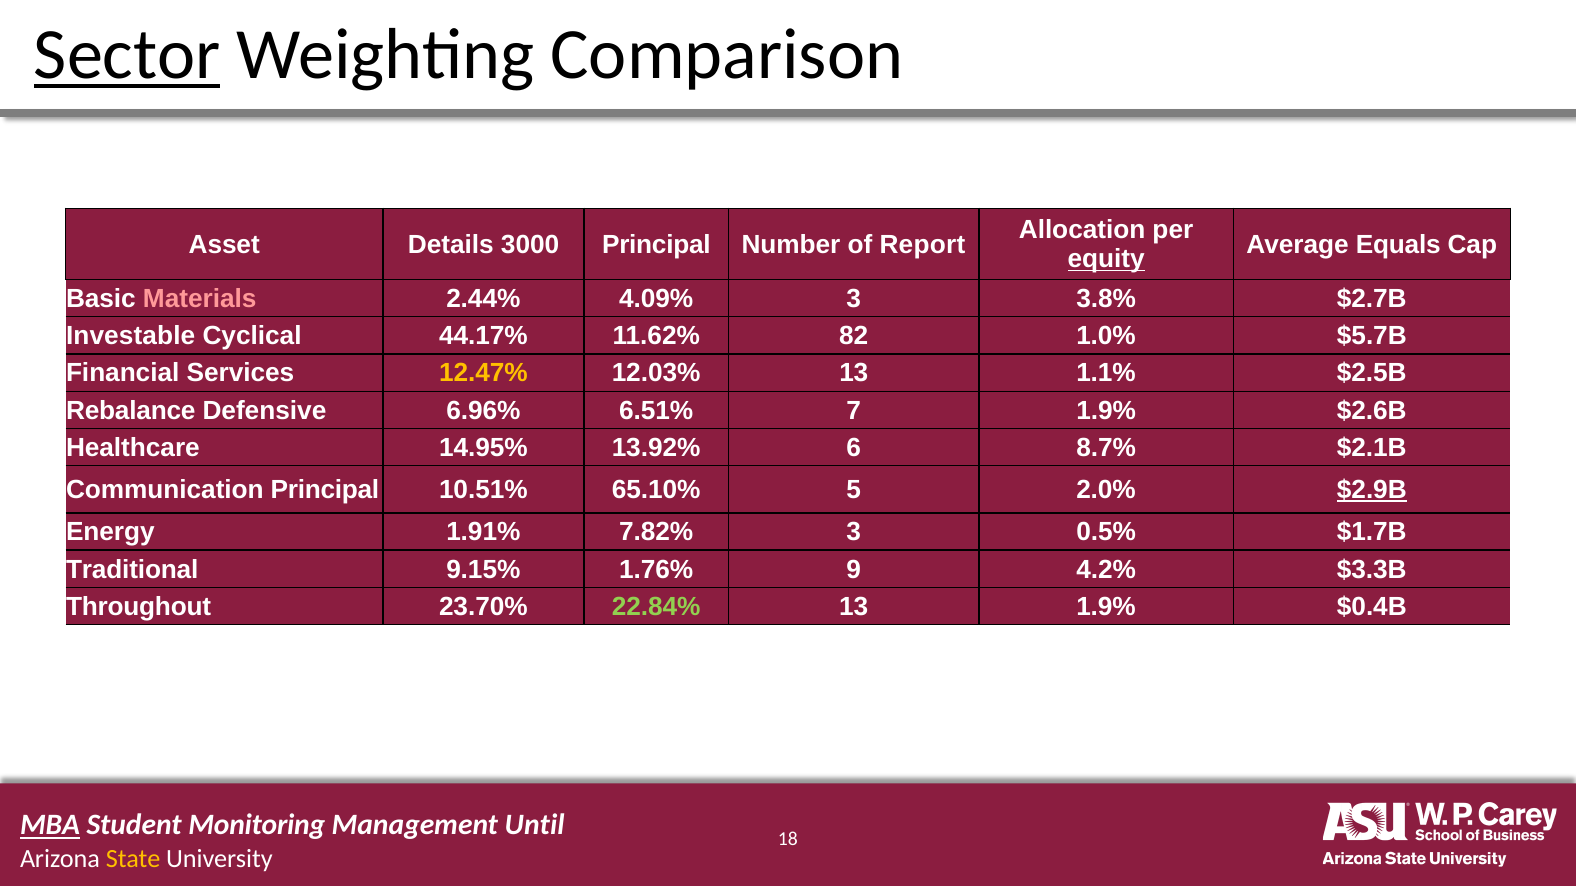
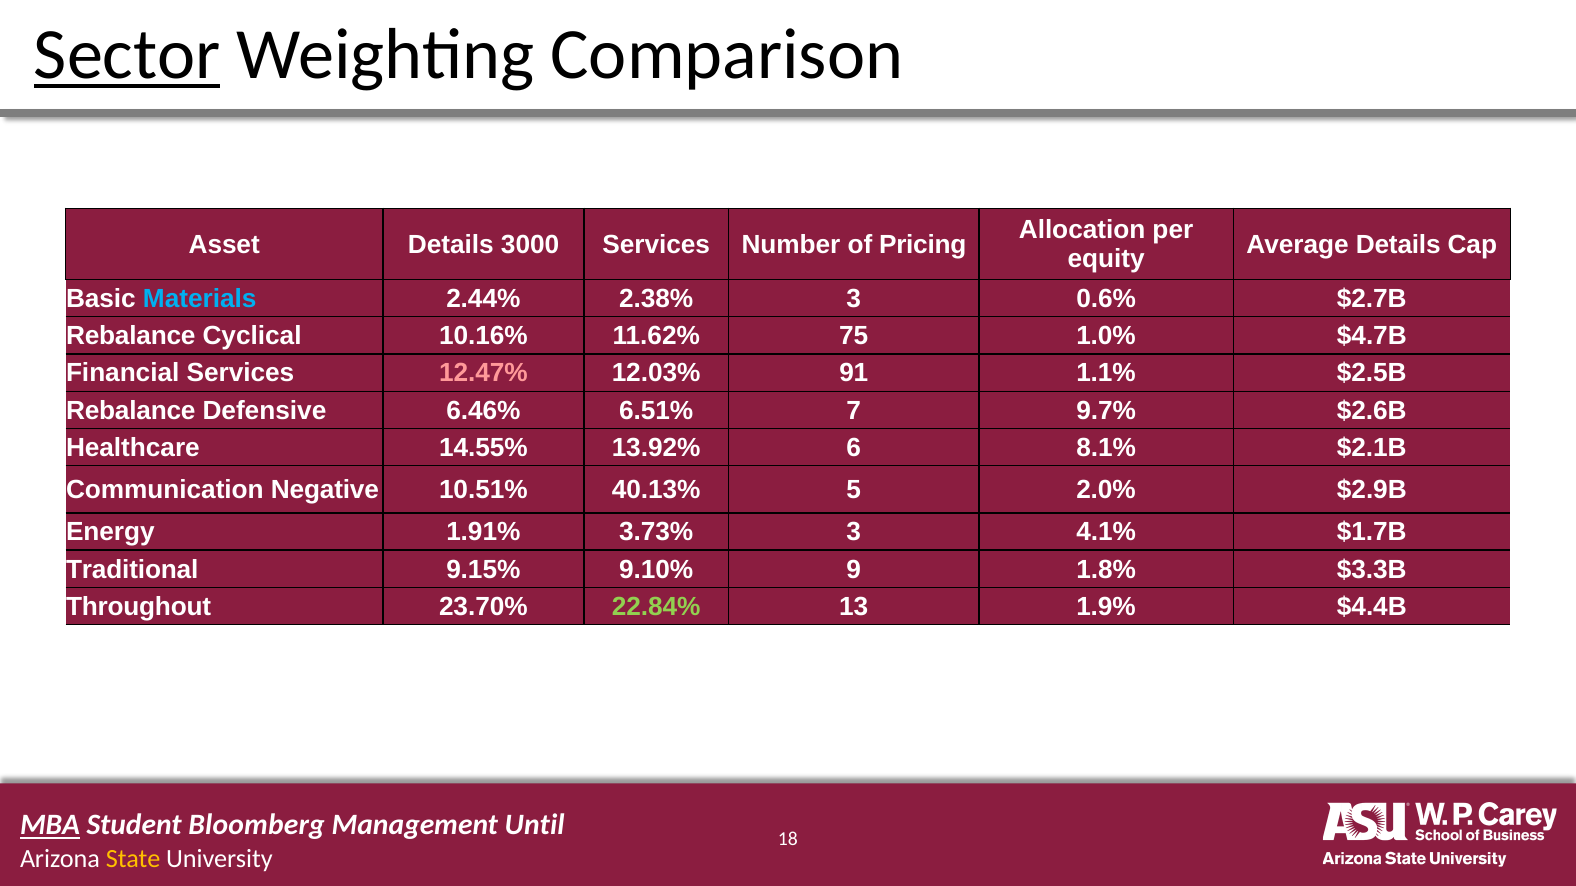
3000 Principal: Principal -> Services (656, 245)
Report: Report -> Pricing (923, 245)
Average Equals: Equals -> Details (1398, 245)
equity underline: present -> none (1106, 259)
Materials colour: pink -> light blue (200, 299)
4.09%: 4.09% -> 2.38% (656, 299)
3.8%: 3.8% -> 0.6% (1106, 299)
Investable: Investable -> Rebalance (131, 336)
44.17%: 44.17% -> 10.16% (483, 336)
82: 82 -> 75 (854, 336)
$5.7B: $5.7B -> $4.7B (1372, 336)
12.47% colour: yellow -> pink (483, 373)
12.03% 13: 13 -> 91 (854, 373)
6.96%: 6.96% -> 6.46% (483, 411)
7 1.9%: 1.9% -> 9.7% (1106, 411)
14.95%: 14.95% -> 14.55% (483, 448)
8.7%: 8.7% -> 8.1% (1106, 448)
Communication Principal: Principal -> Negative (325, 490)
65.10%: 65.10% -> 40.13% (656, 490)
$2.9B underline: present -> none (1372, 490)
7.82%: 7.82% -> 3.73% (656, 532)
0.5%: 0.5% -> 4.1% (1106, 532)
1.76%: 1.76% -> 9.10% (656, 570)
4.2%: 4.2% -> 1.8% (1106, 570)
$0.4B: $0.4B -> $4.4B (1372, 607)
Monitoring: Monitoring -> Bloomberg (257, 825)
